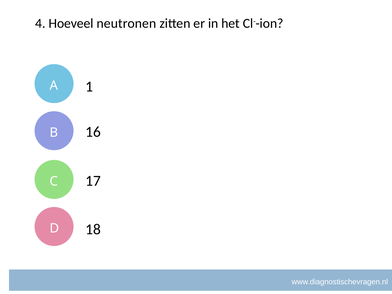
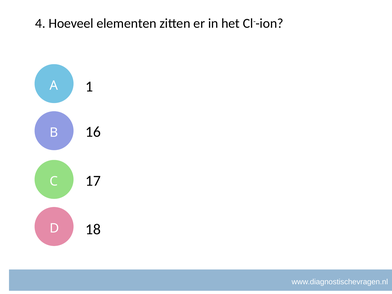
neutronen: neutronen -> elementen (127, 23)
